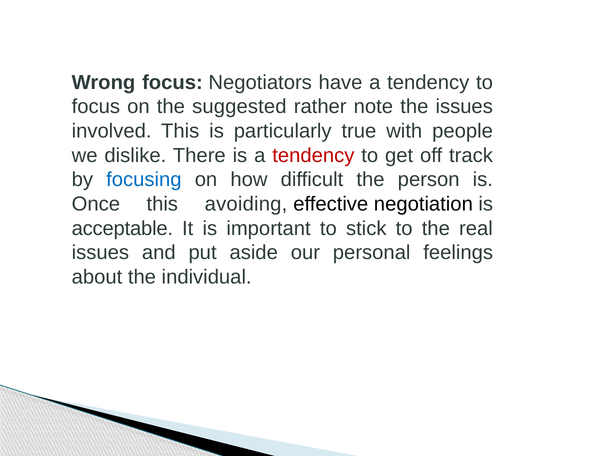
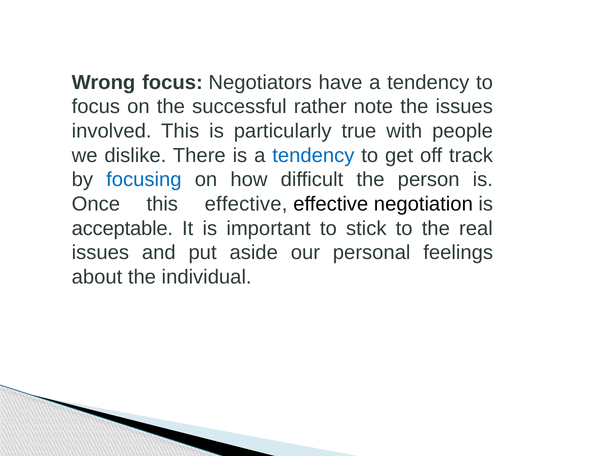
suggested: suggested -> successful (239, 107)
tendency colour: red -> blue (313, 155)
this avoiding: avoiding -> effective (246, 204)
